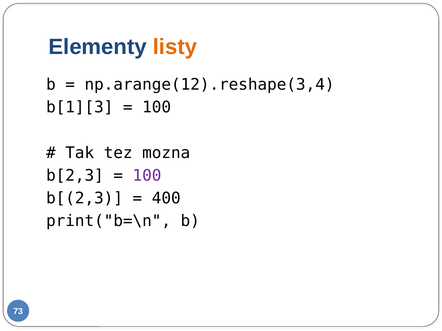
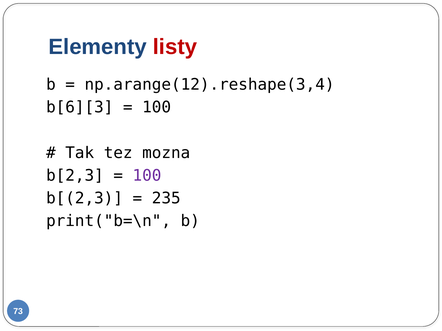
listy colour: orange -> red (175, 47)
b[1][3: b[1][3 -> b[6][3 (80, 107)
400: 400 -> 235 (166, 199)
